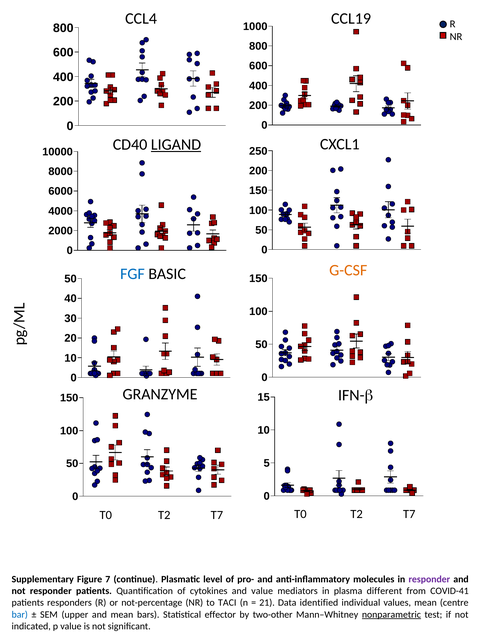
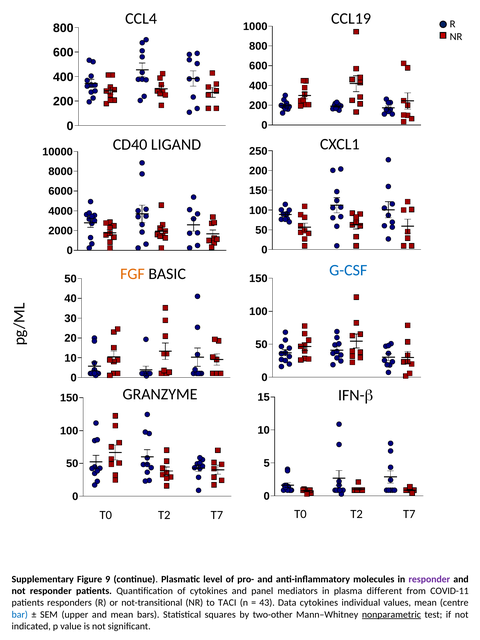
LIGAND underline: present -> none (176, 144)
FGF colour: blue -> orange (132, 274)
G-CSF colour: orange -> blue (348, 270)
7: 7 -> 9 (108, 579)
and value: value -> panel (262, 591)
COVID-41: COVID-41 -> COVID-11 (450, 591)
not-percentage: not-percentage -> not-transitional (152, 603)
21: 21 -> 43 (267, 603)
Data identified: identified -> cytokines (319, 603)
effector: effector -> squares (220, 614)
